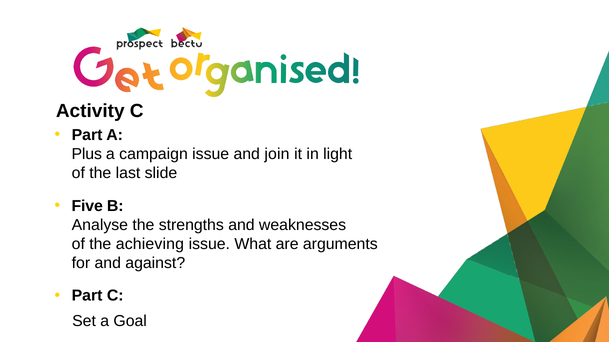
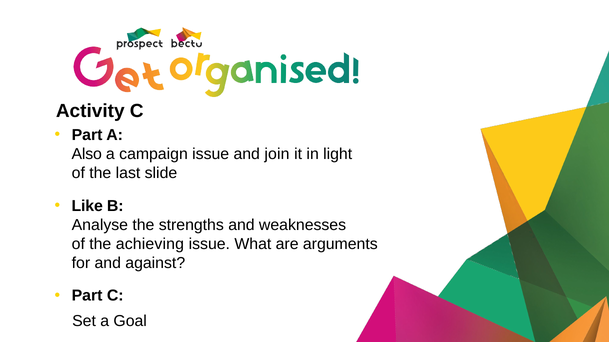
Plus: Plus -> Also (87, 154)
Five: Five -> Like (87, 206)
